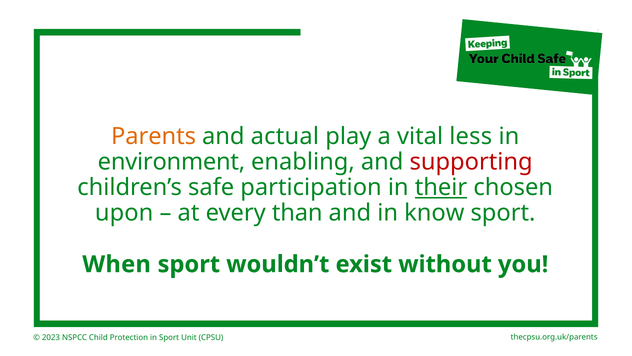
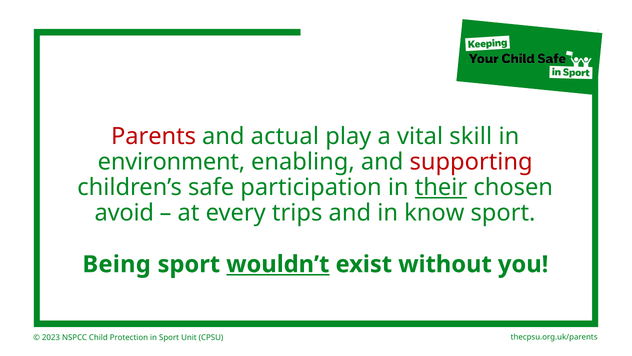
Parents colour: orange -> red (154, 136)
less: less -> skill (471, 136)
upon: upon -> avoid (124, 213)
than: than -> trips (297, 213)
When: When -> Being (117, 264)
wouldn’t underline: none -> present (278, 264)
